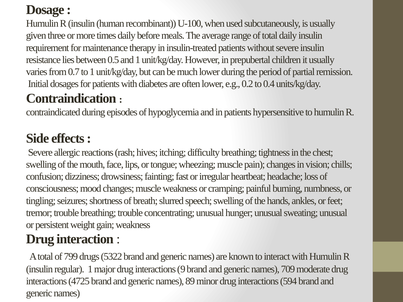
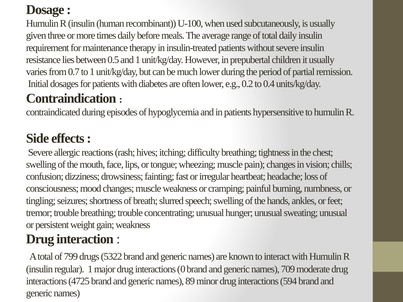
9: 9 -> 0 (181, 269)
